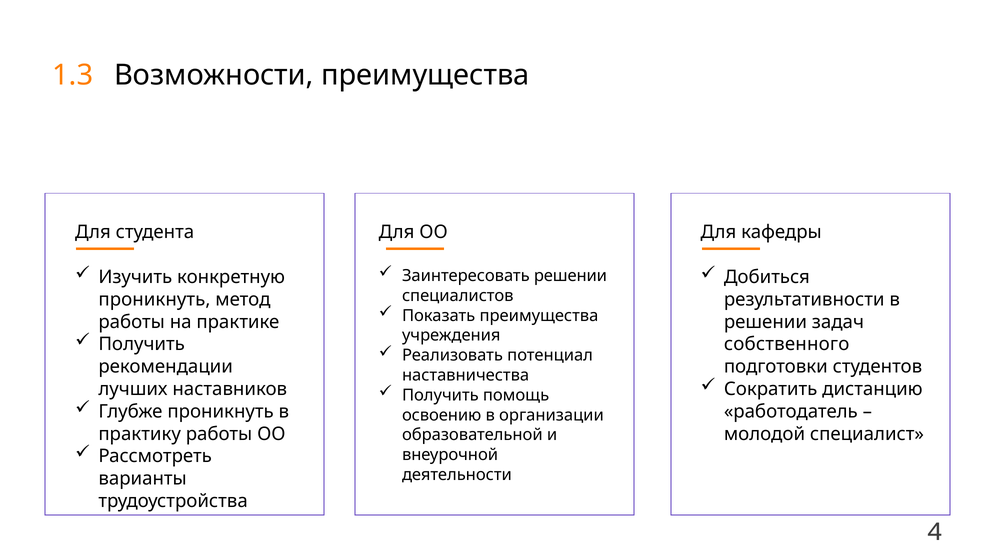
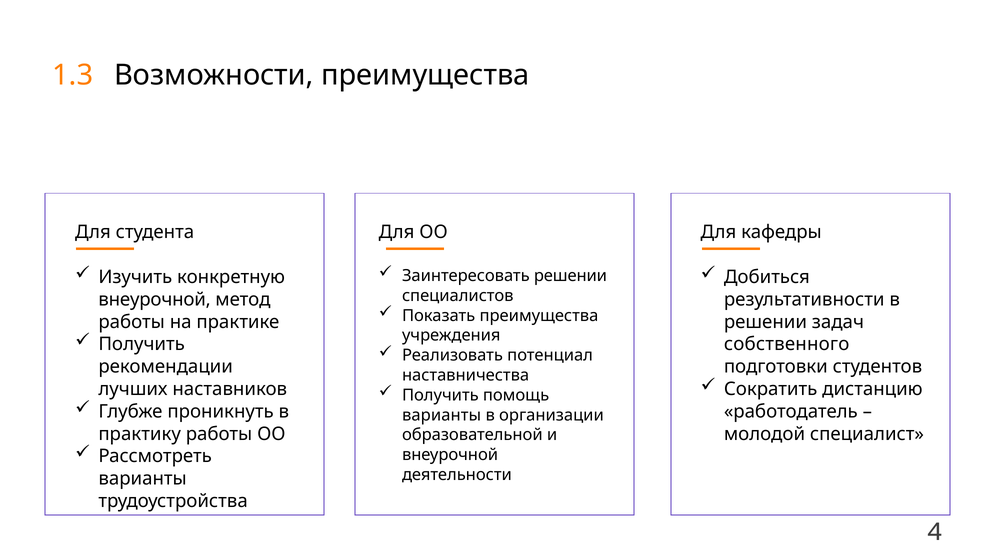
проникнуть: проникнуть -> внеурочной (155, 299)
освоению: освоению -> варианты (442, 415)
